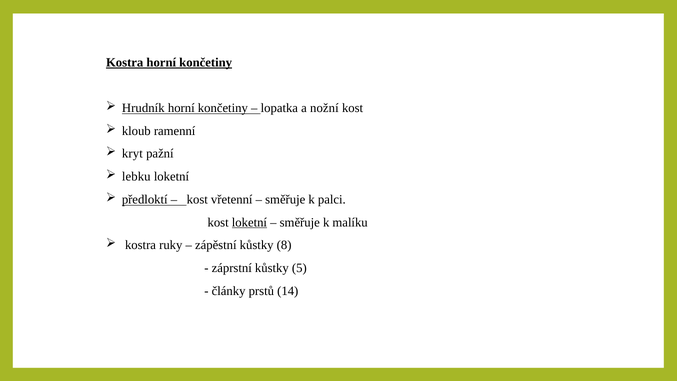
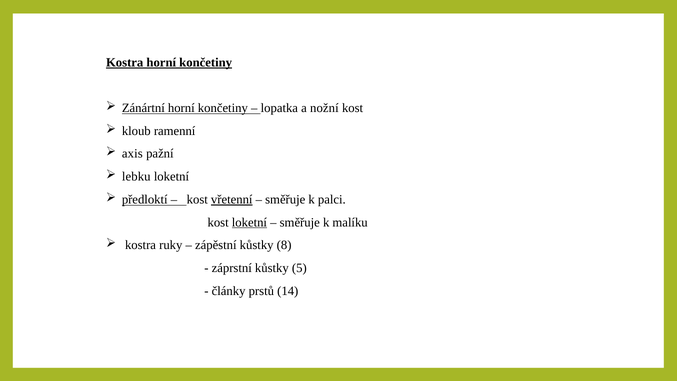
Hrudník: Hrudník -> Zánártní (143, 108)
kryt: kryt -> axis (132, 154)
vřetenní underline: none -> present (232, 199)
